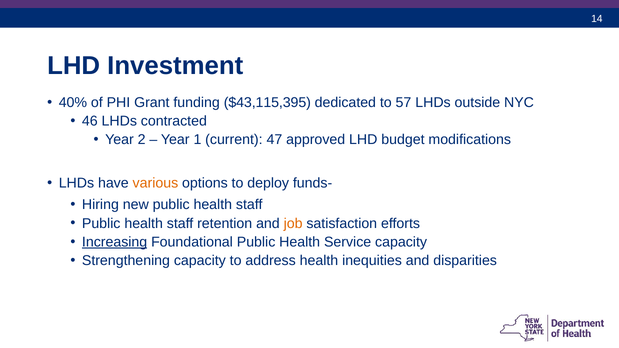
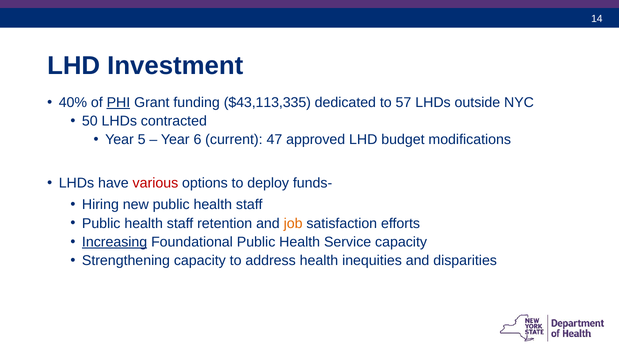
PHI underline: none -> present (118, 103)
$43,115,395: $43,115,395 -> $43,113,335 (267, 103)
46: 46 -> 50 (90, 121)
2: 2 -> 5 (142, 140)
1: 1 -> 6 (197, 140)
various colour: orange -> red (155, 183)
